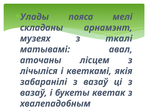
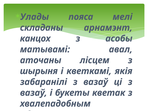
музеях: музеях -> канцох (35, 39)
ткалі: ткалі -> асобы (119, 39)
лічыліся: лічыліся -> шырыня (39, 71)
